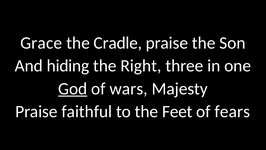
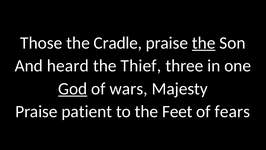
Grace: Grace -> Those (41, 43)
the underline: none -> present (204, 43)
hiding: hiding -> heard (68, 66)
Right: Right -> Thief (141, 66)
faithful: faithful -> patient (87, 111)
